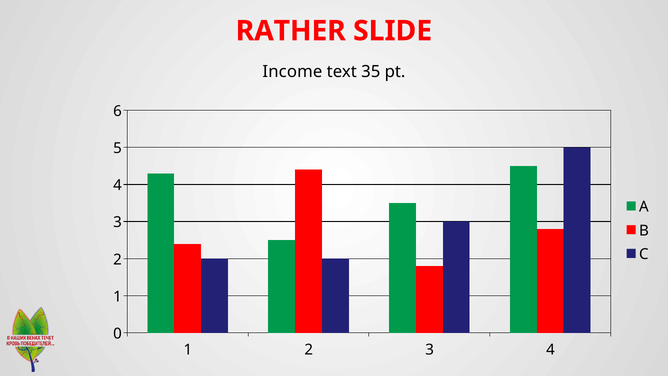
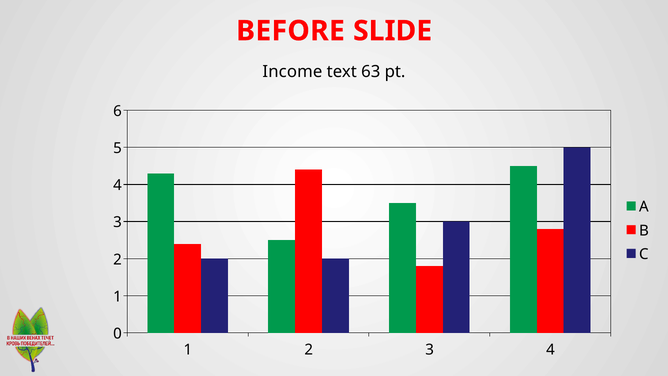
RATHER: RATHER -> BEFORE (291, 31)
35: 35 -> 63 (371, 72)
